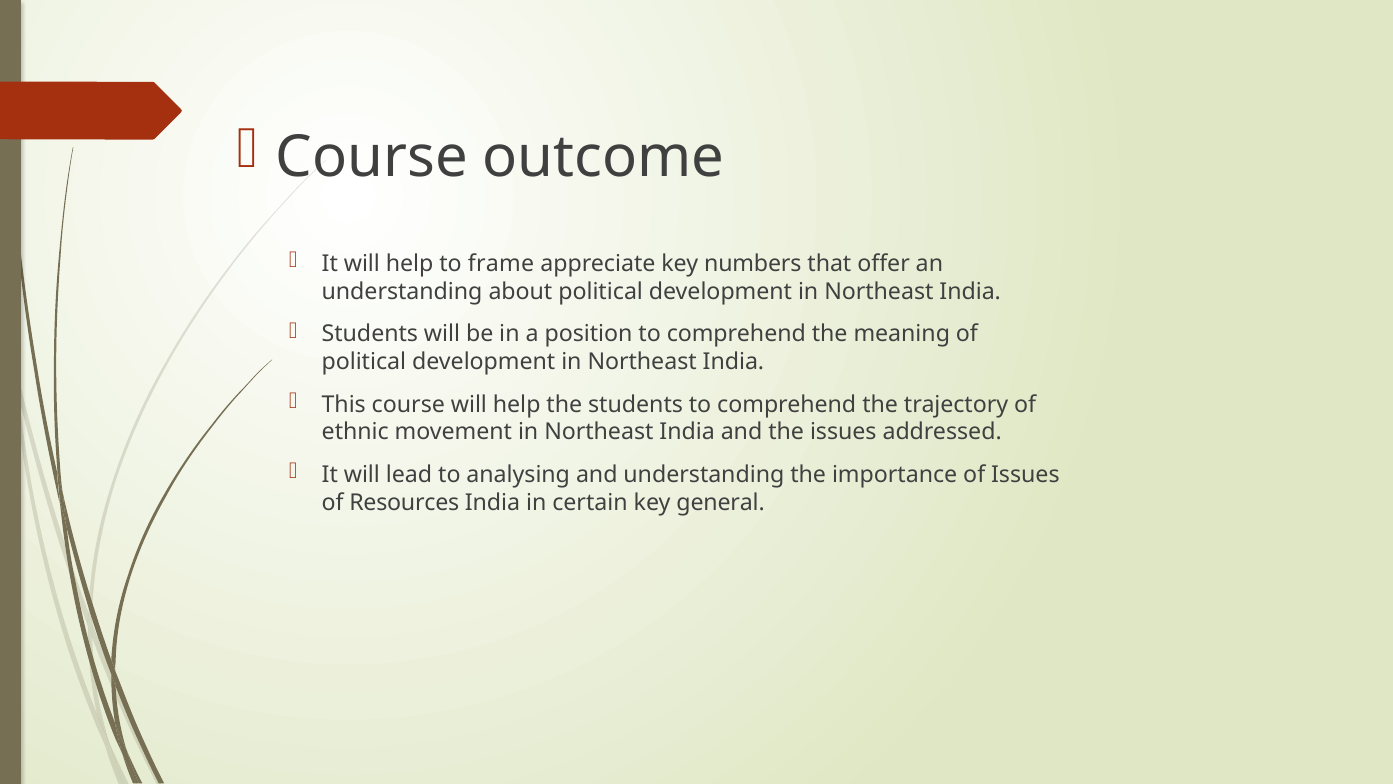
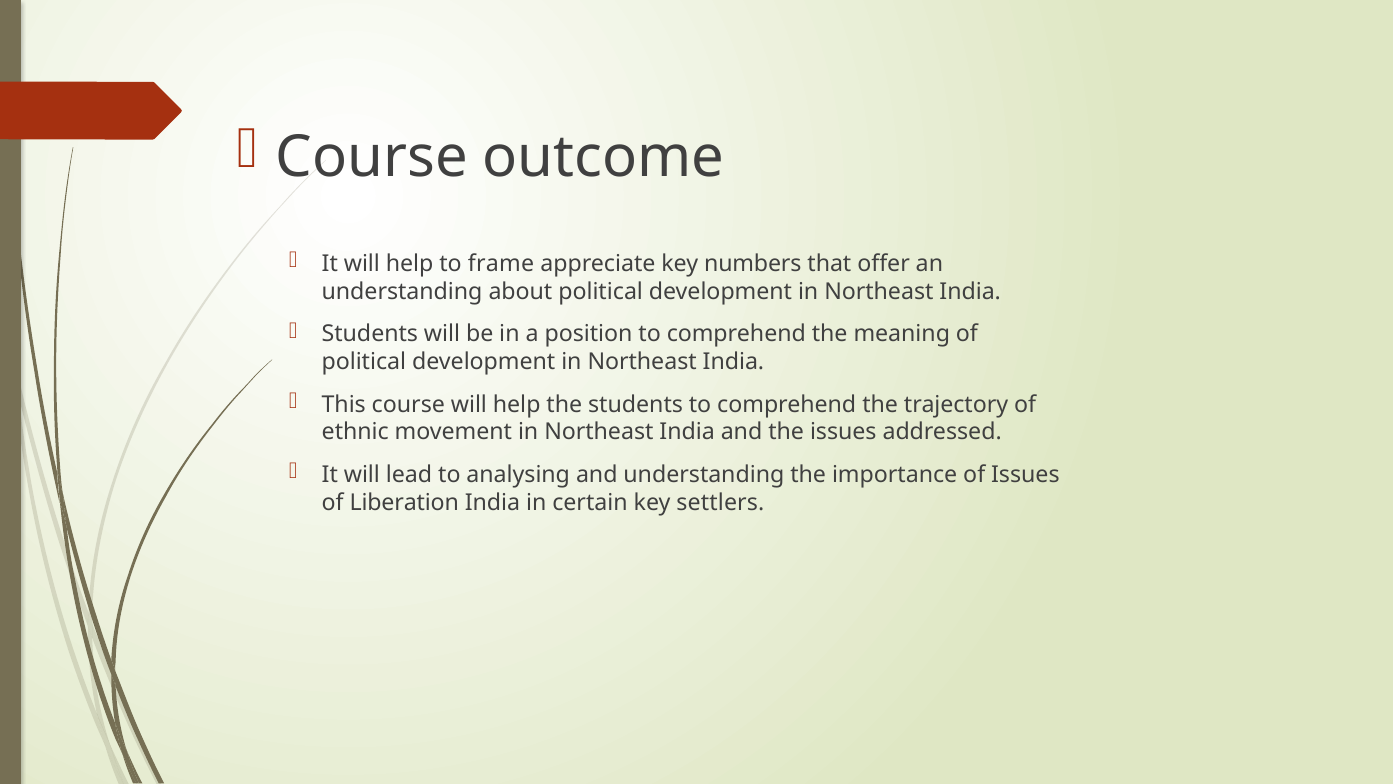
Resources: Resources -> Liberation (404, 502)
general: general -> settlers (720, 502)
